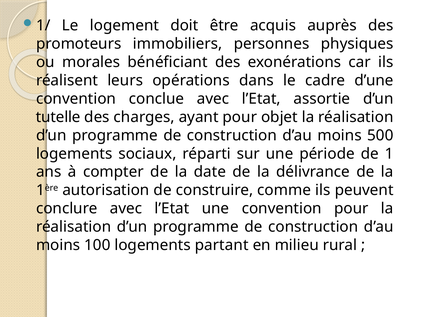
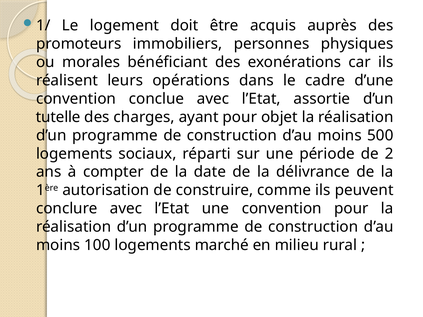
1: 1 -> 2 (389, 154)
partant: partant -> marché (222, 245)
